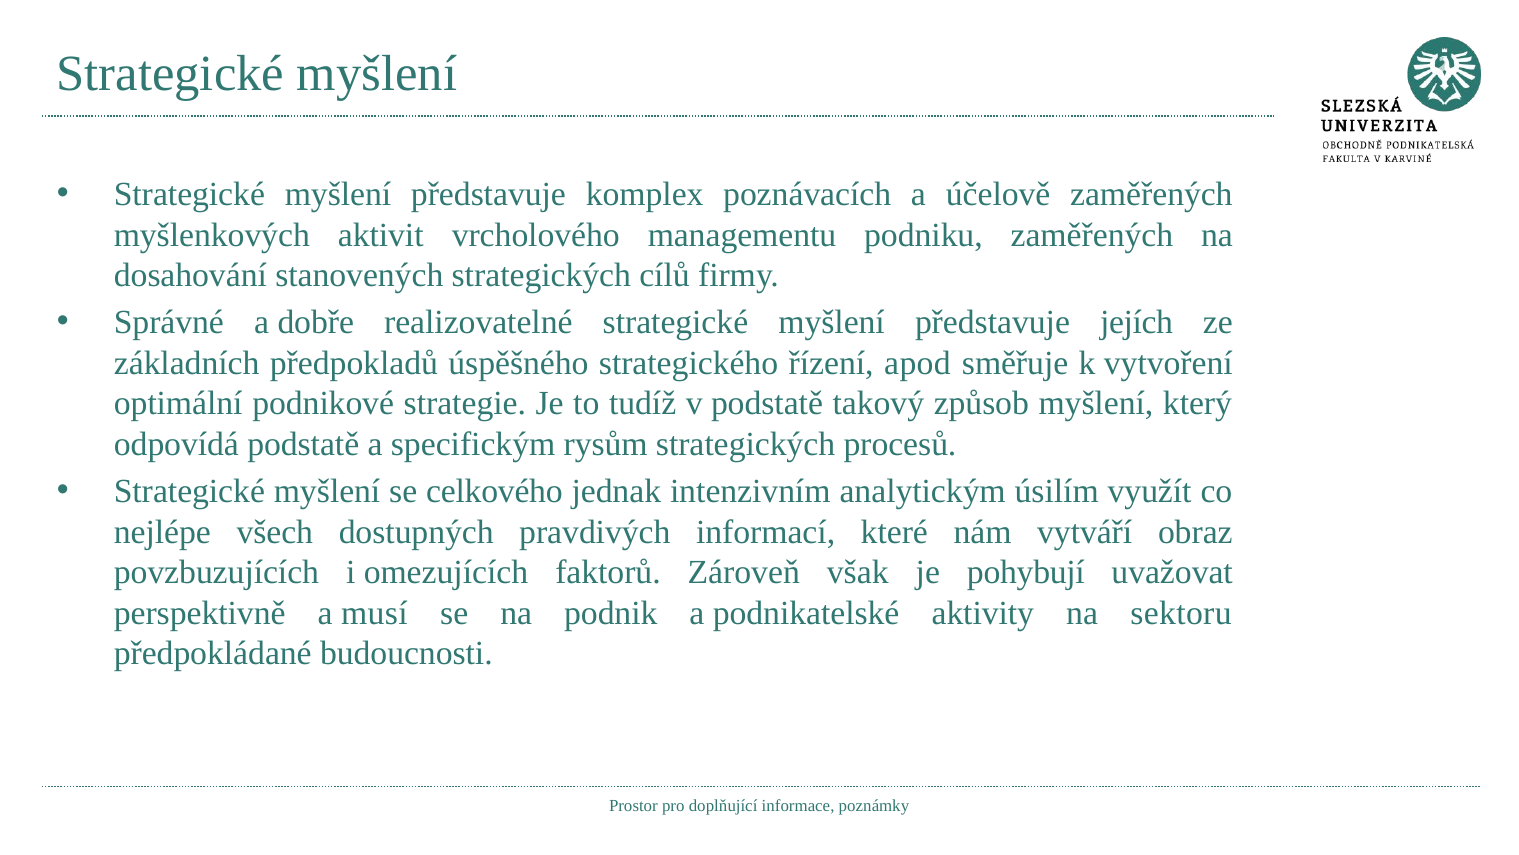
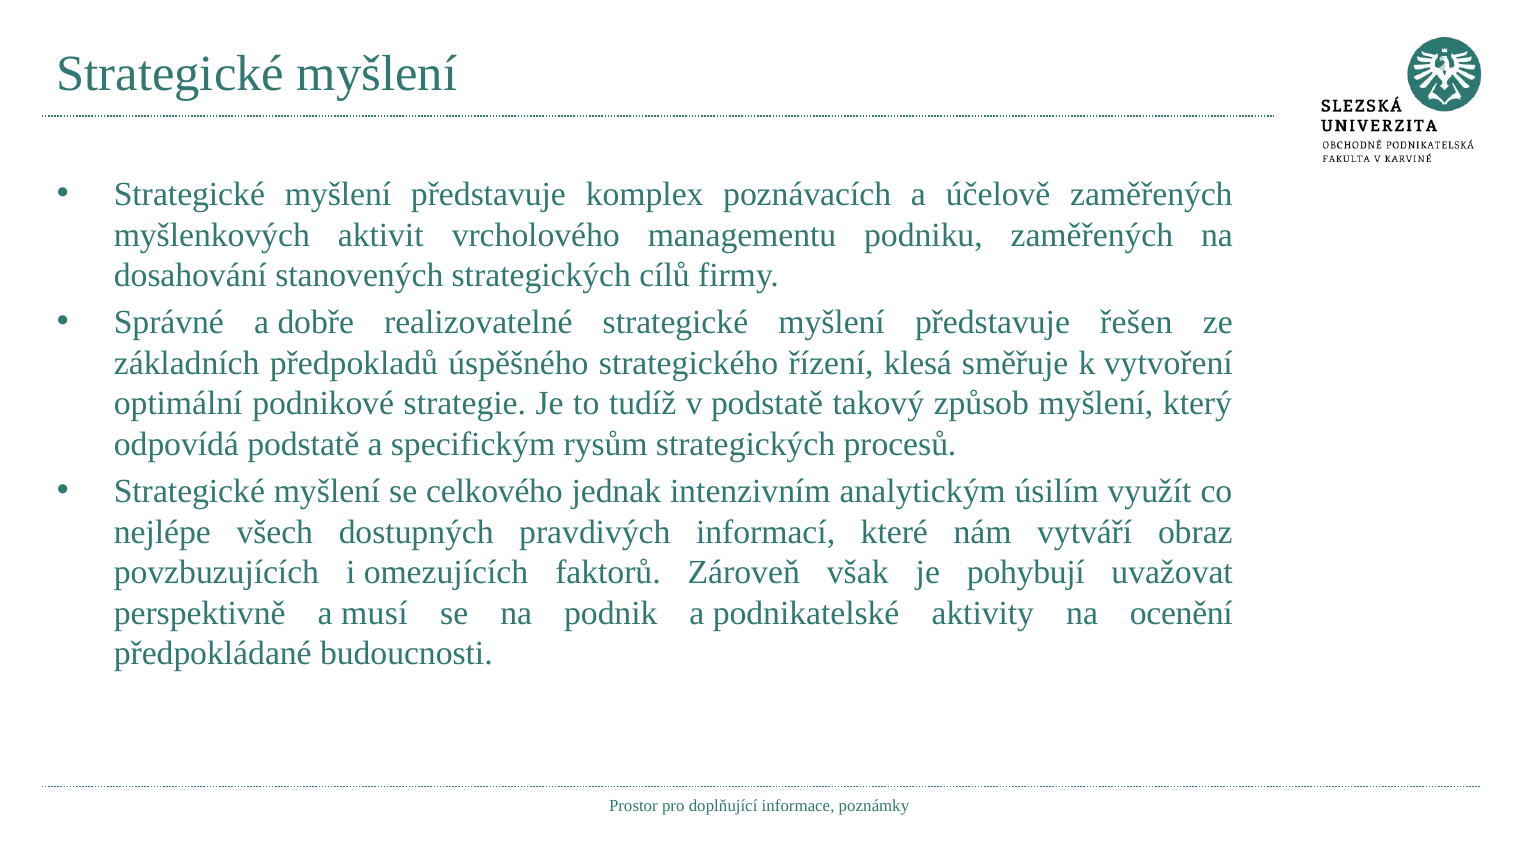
jejích: jejích -> řešen (1136, 322)
apod: apod -> klesá (918, 363)
sektoru: sektoru -> ocenění (1181, 613)
